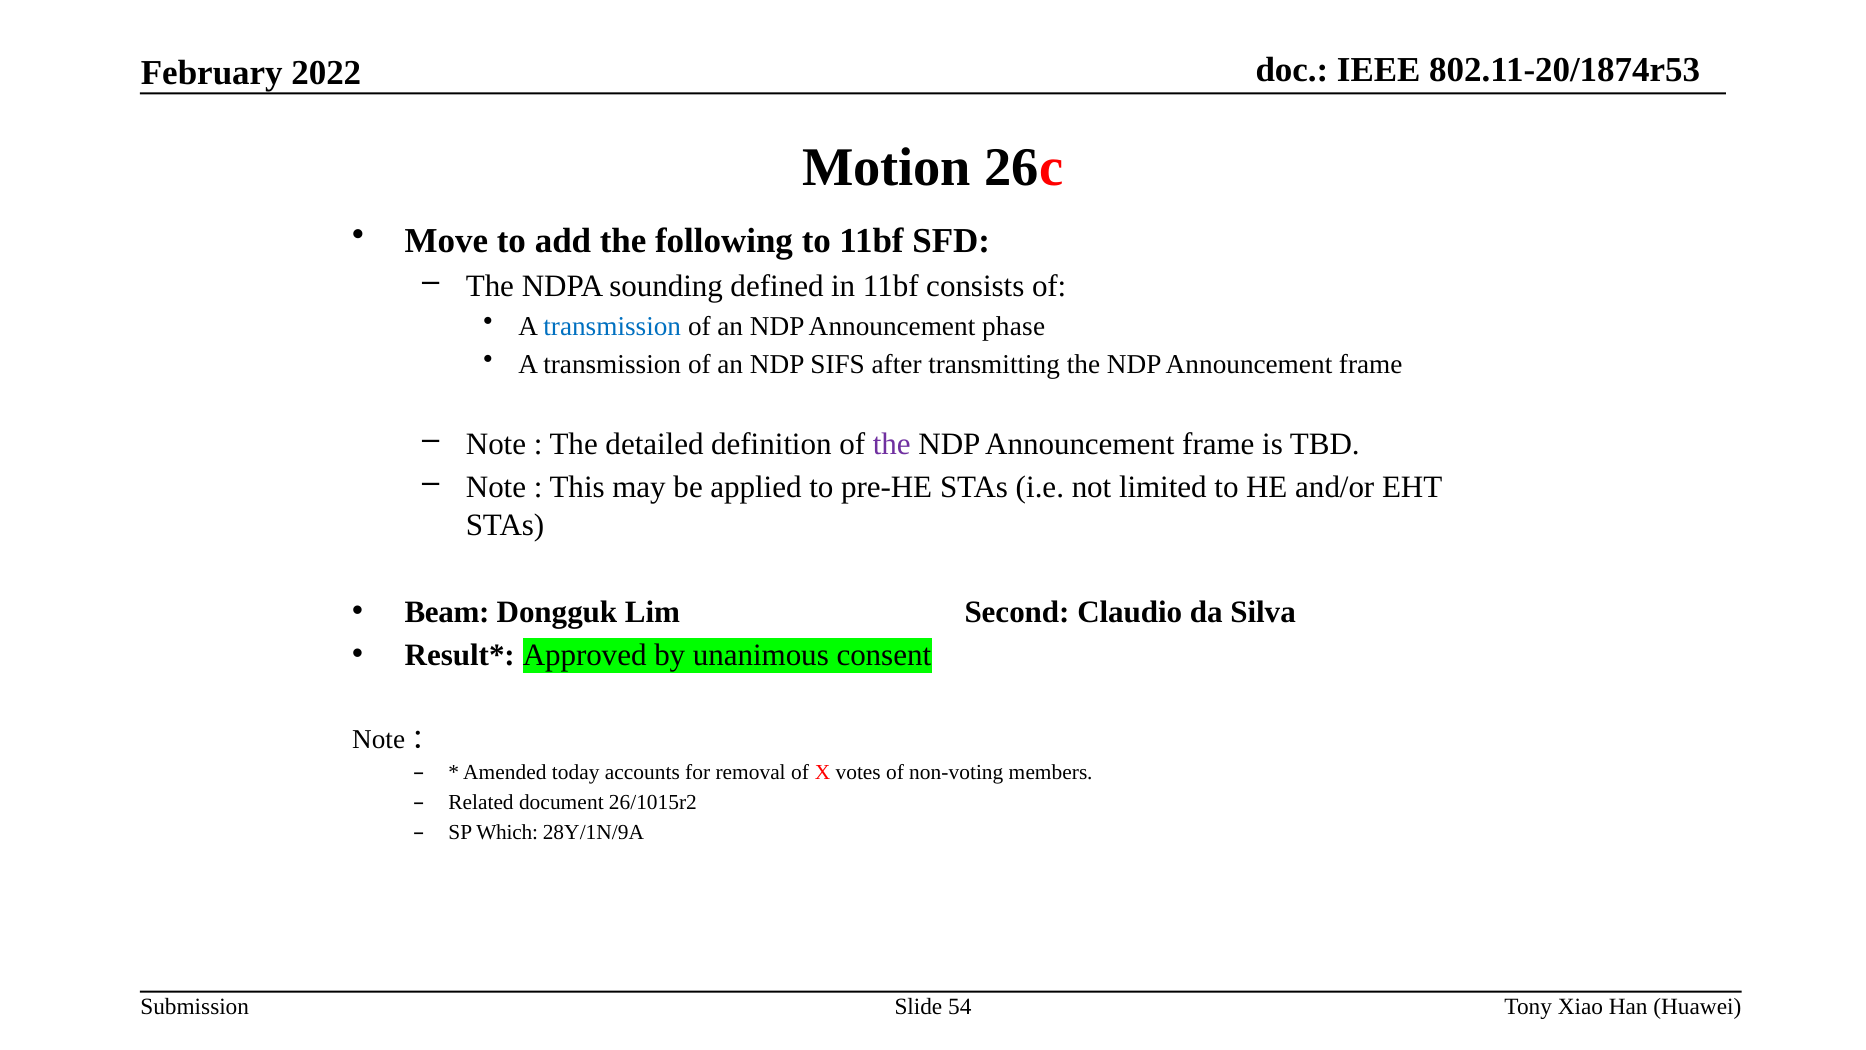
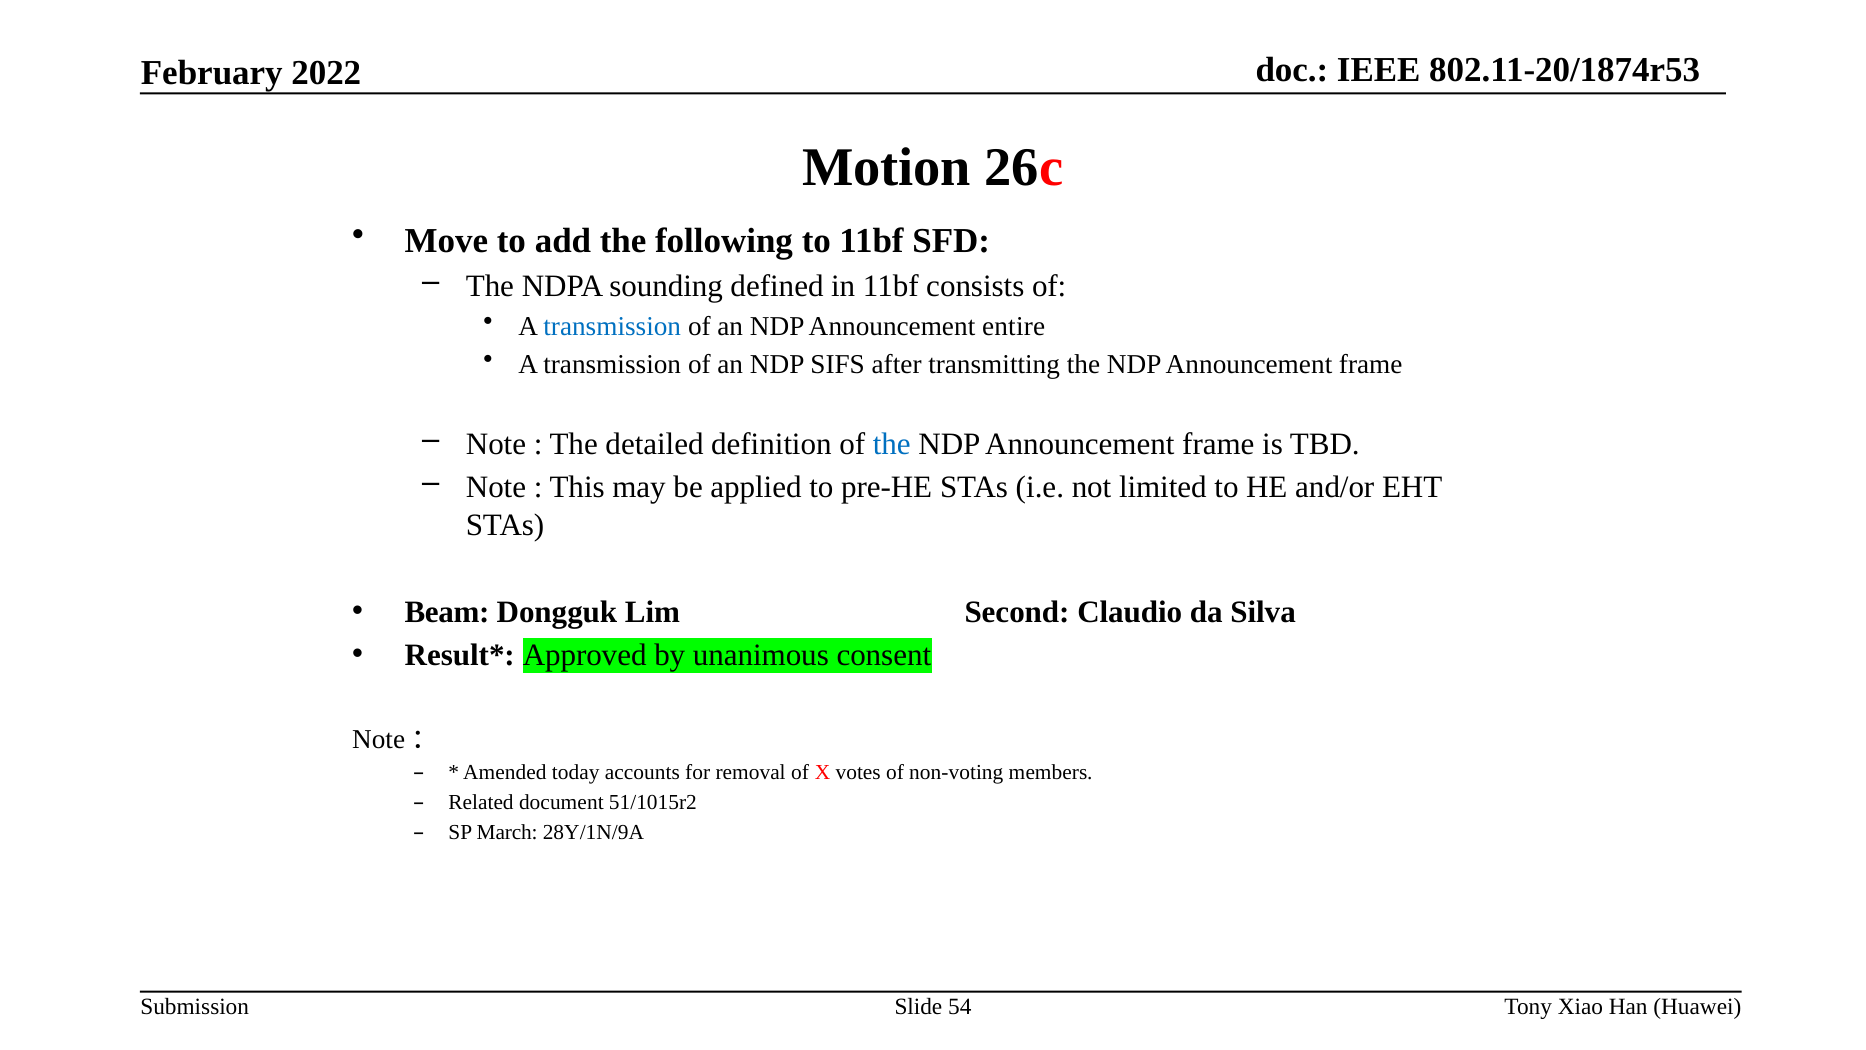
phase: phase -> entire (1014, 326)
the colour: purple -> blue (892, 444)
26/1015r2: 26/1015r2 -> 51/1015r2 (653, 802)
Which: Which -> March (507, 832)
